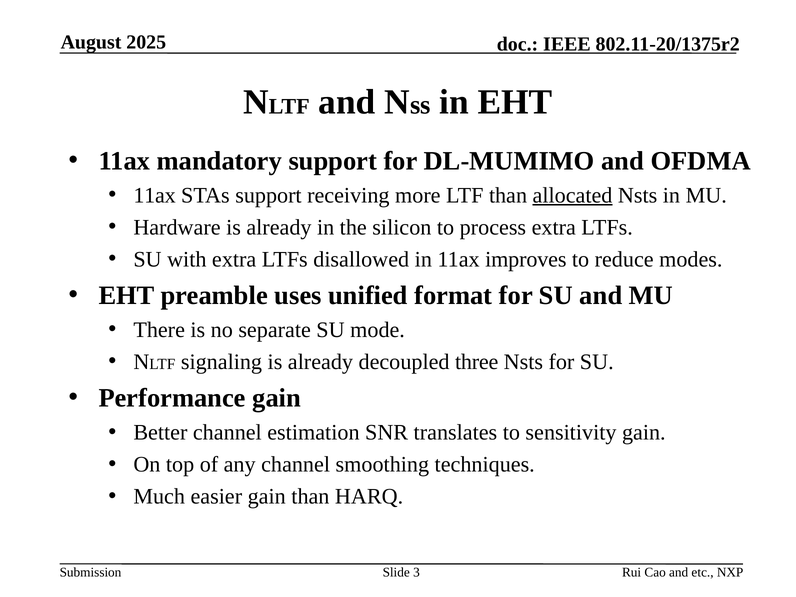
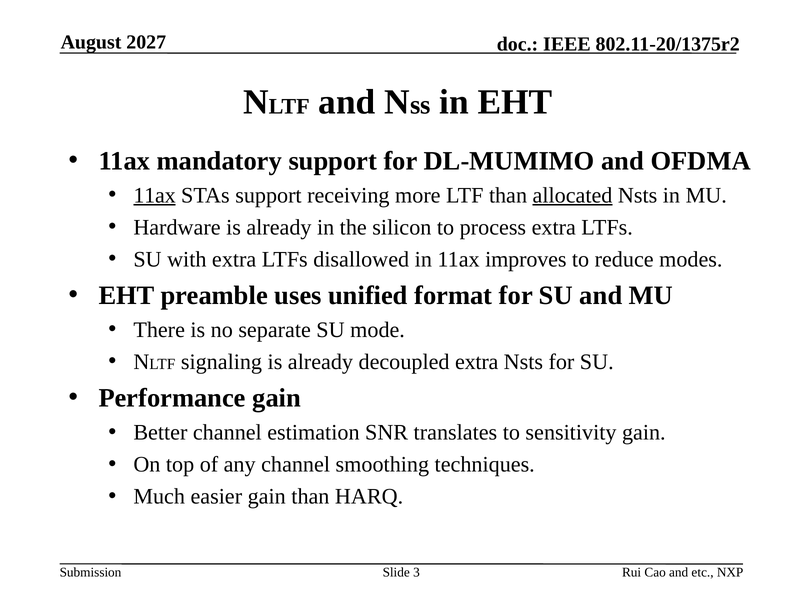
2025: 2025 -> 2027 (146, 42)
11ax underline: none -> present (155, 195)
decoupled three: three -> extra (477, 362)
